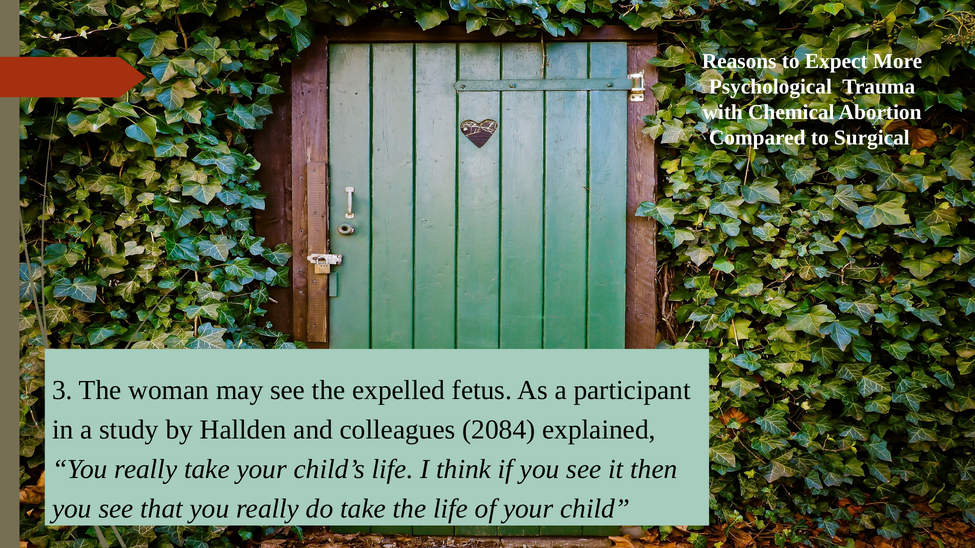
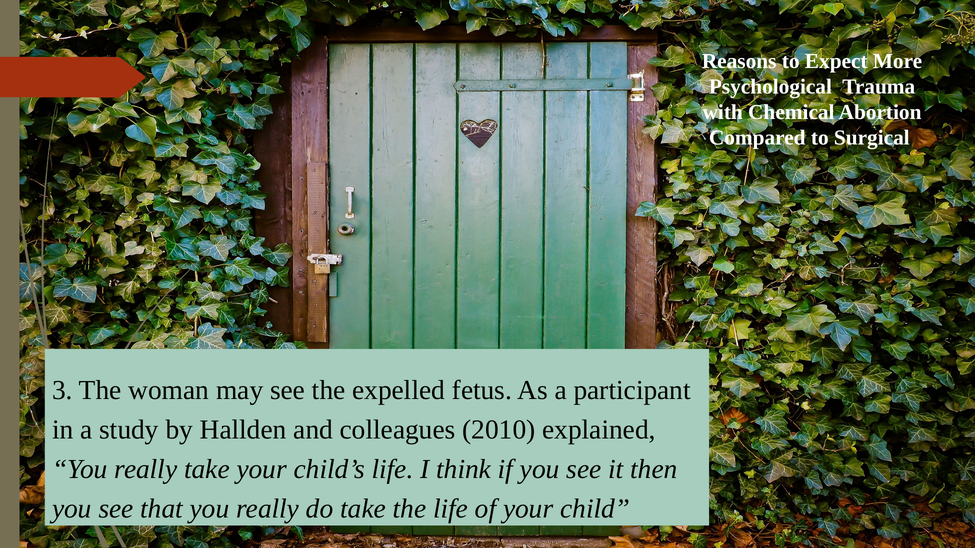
2084: 2084 -> 2010 (499, 430)
